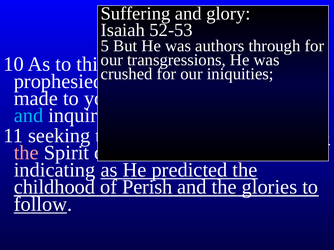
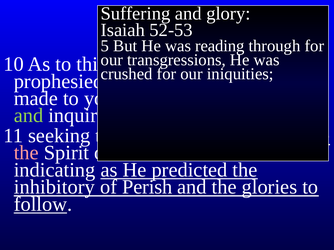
authors: authors -> reading (220, 46)
and colour: light blue -> light green (29, 116)
childhood: childhood -> inhibitory (54, 187)
